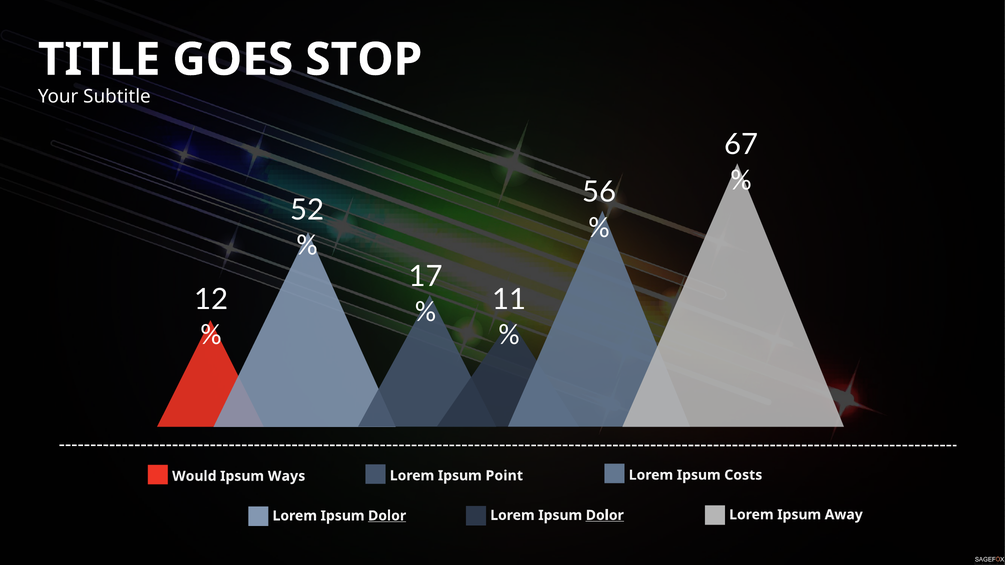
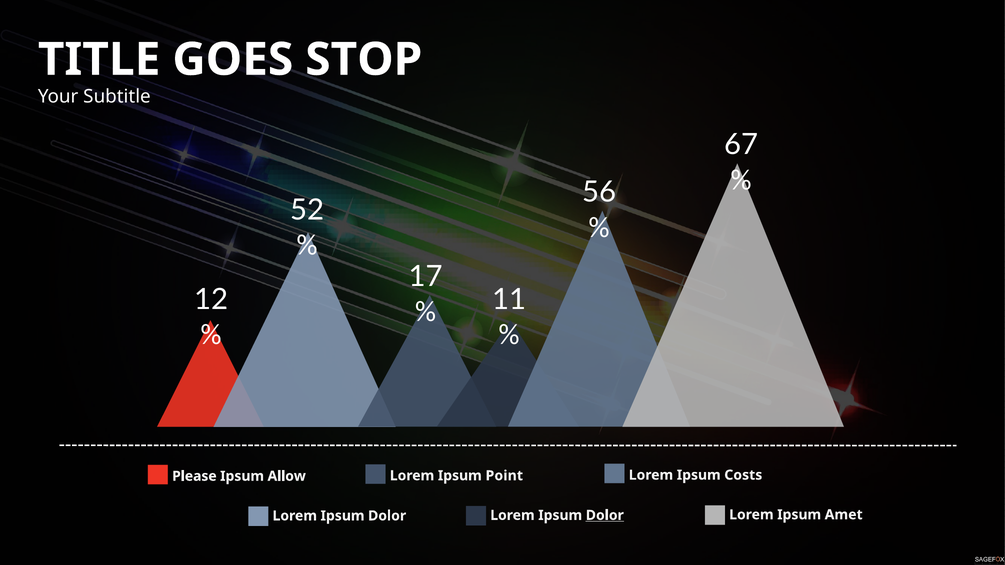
Would: Would -> Please (194, 476)
Ways: Ways -> Allow (287, 476)
Away: Away -> Amet (844, 515)
Dolor underline: present -> none (387, 516)
